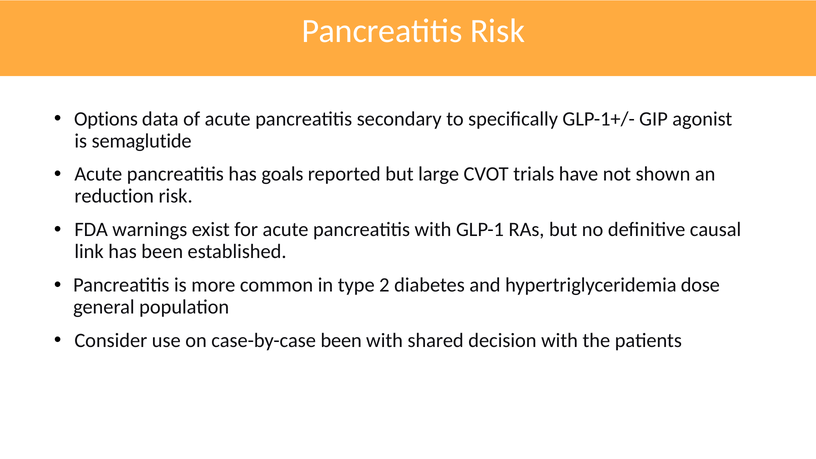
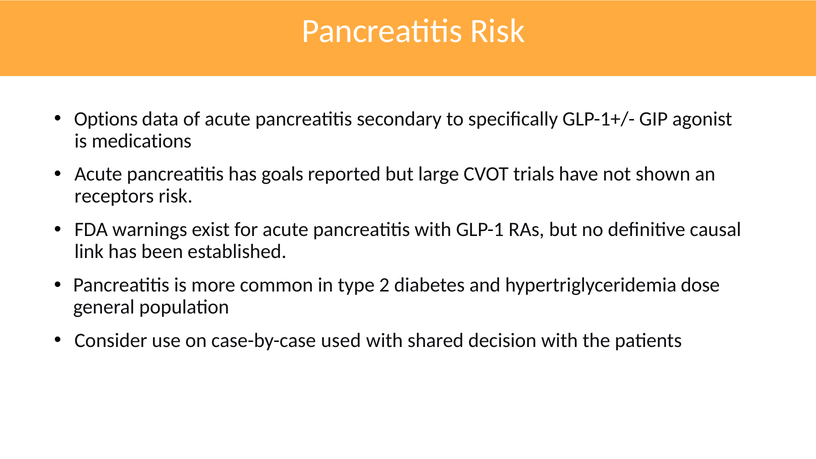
semaglutide: semaglutide -> medications (142, 141)
reduction: reduction -> receptors (114, 196)
case-by-case been: been -> used (341, 340)
